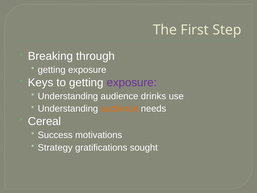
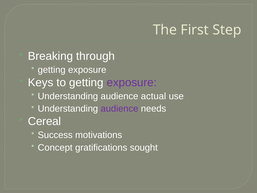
drinks: drinks -> actual (153, 96)
audience colour: orange -> purple (119, 109)
Strategy: Strategy -> Concept (55, 147)
